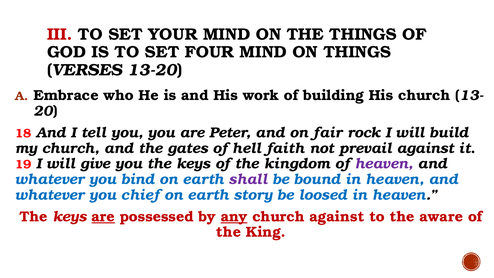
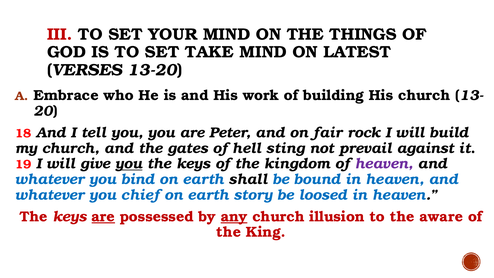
FOUR: FOUR -> TAKE (209, 52)
ON THINGS: THINGS -> LATEST (357, 52)
faith: faith -> sting (286, 148)
you underline: none -> present (129, 164)
shall colour: purple -> black (248, 179)
church against: against -> illusion (337, 217)
